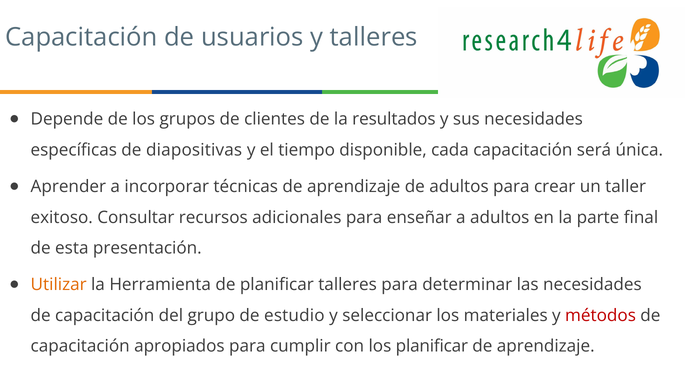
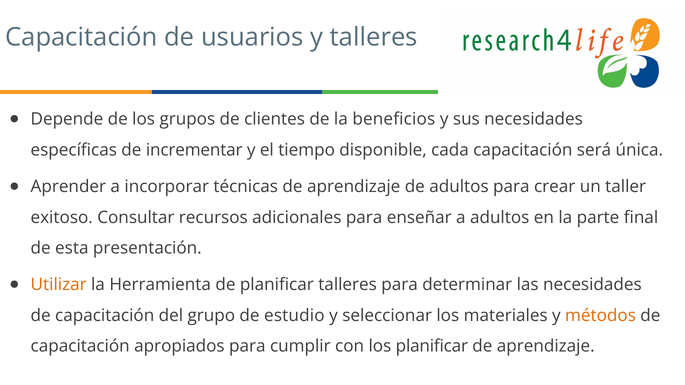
resultados: resultados -> beneficios (394, 119)
diapositivas: diapositivas -> incrementar (194, 150)
métodos colour: red -> orange (600, 316)
